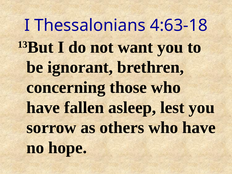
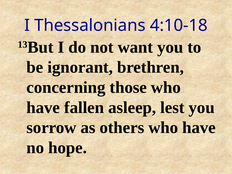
4:63-18: 4:63-18 -> 4:10-18 (179, 25)
